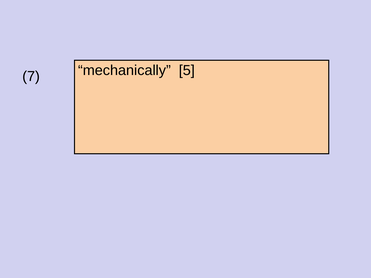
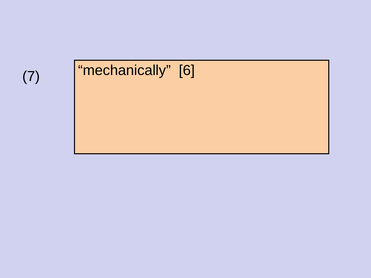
5: 5 -> 6 (187, 70)
